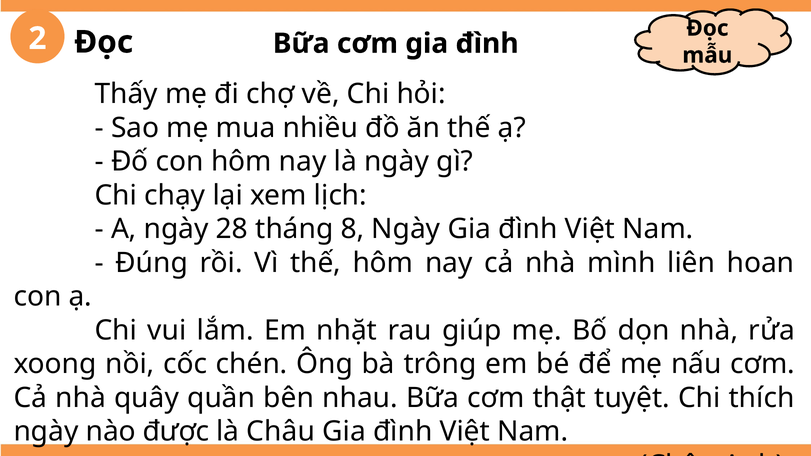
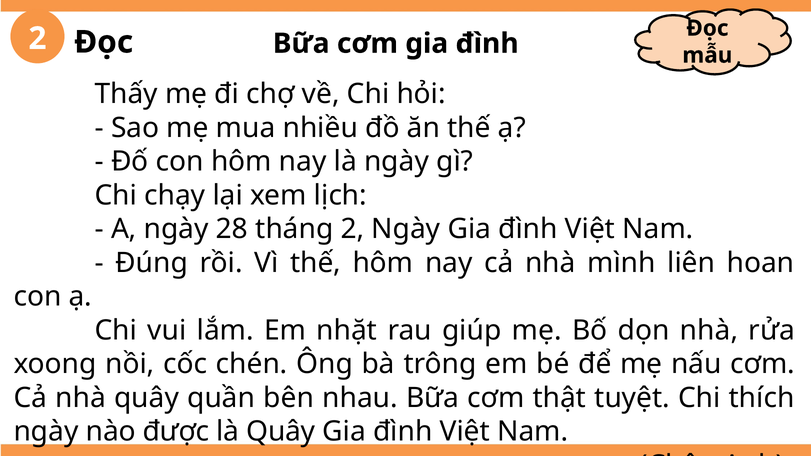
tháng 8: 8 -> 2 (352, 229)
là Châu: Châu -> Quây (281, 432)
